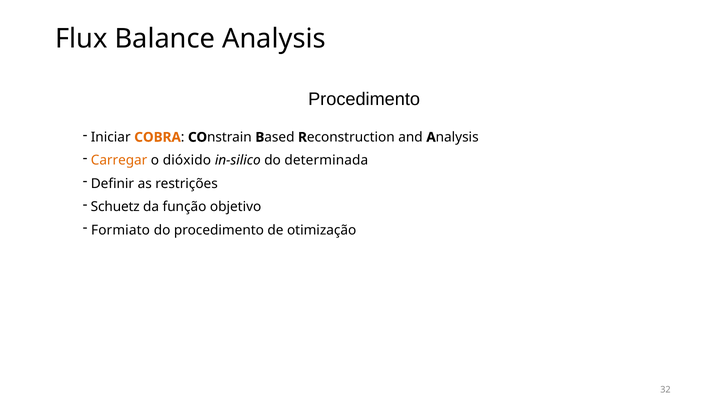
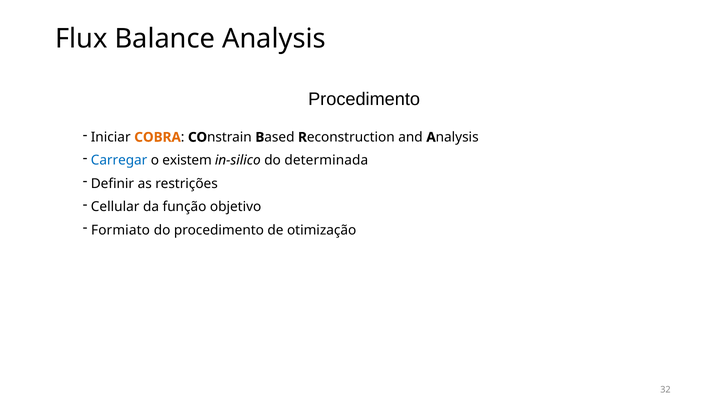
Carregar colour: orange -> blue (119, 160)
dióxido: dióxido -> existem (187, 160)
Schuetz: Schuetz -> Cellular (115, 207)
